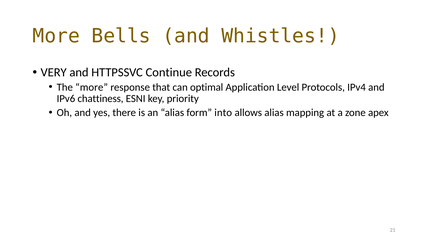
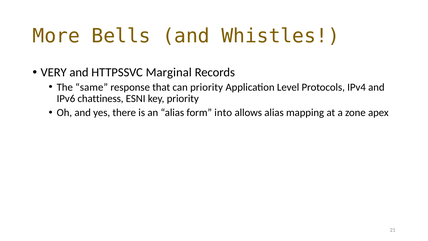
Continue: Continue -> Marginal (169, 72)
The more: more -> same (92, 87)
can optimal: optimal -> priority (207, 87)
